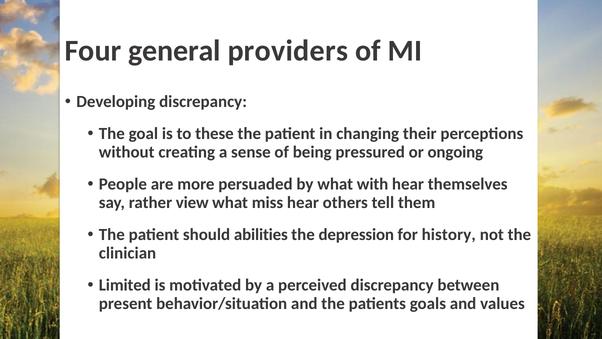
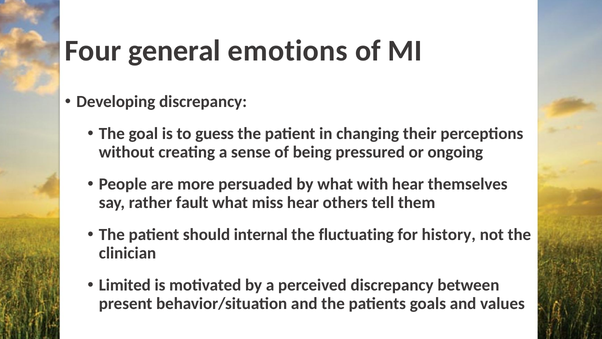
providers: providers -> emotions (288, 51)
these: these -> guess (215, 134)
view: view -> fault (192, 202)
abilities: abilities -> internal (261, 234)
depression: depression -> fluctuating (356, 234)
